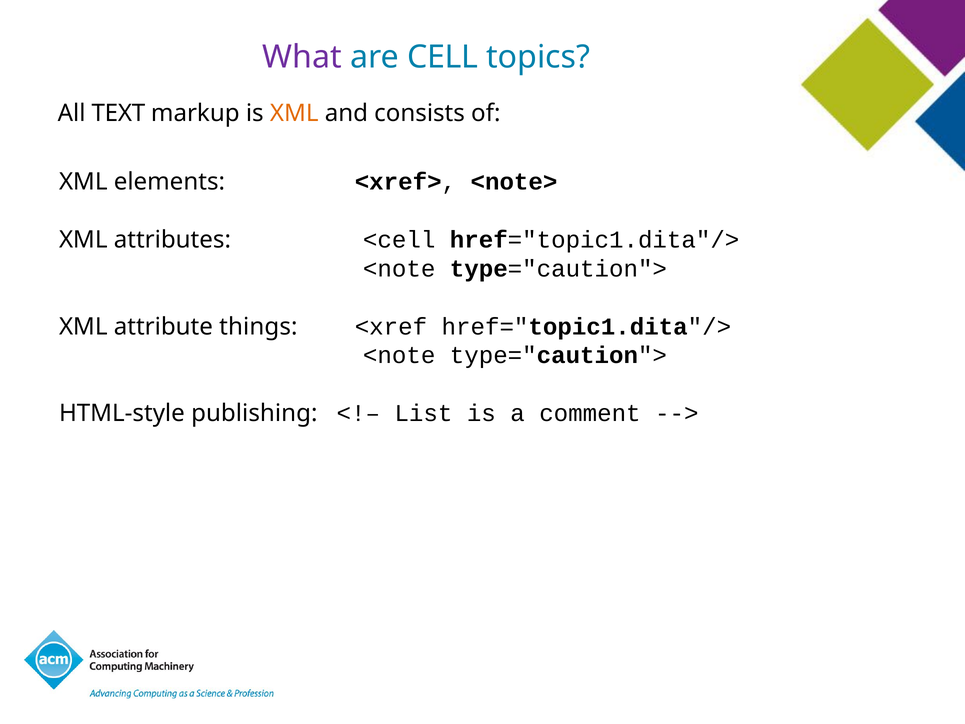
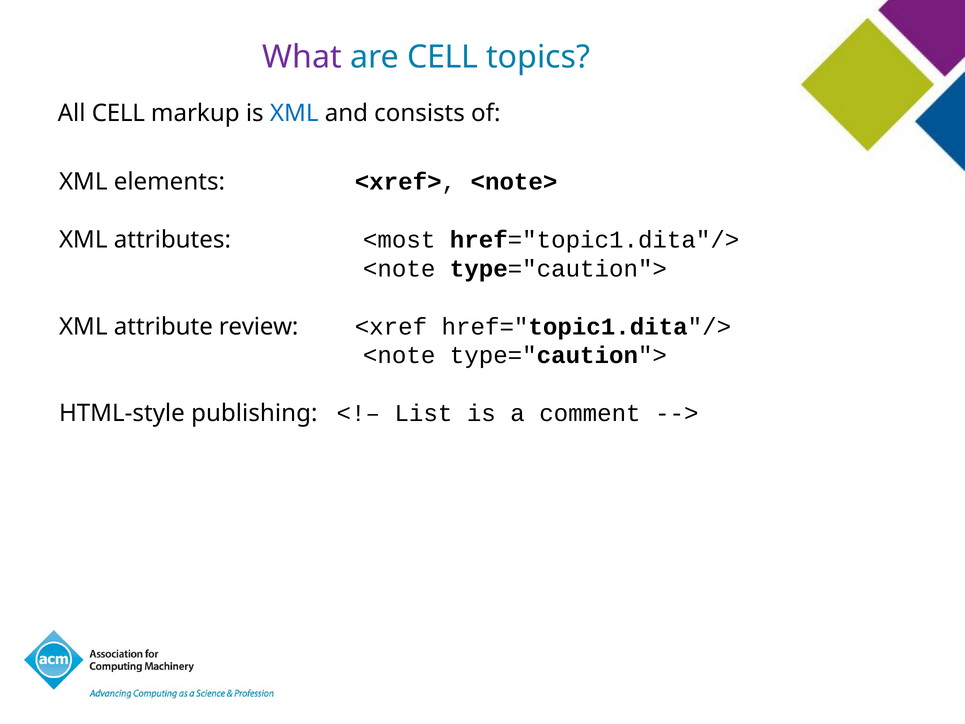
All TEXT: TEXT -> CELL (118, 113)
XML colour: orange -> blue (294, 113)
<cell: <cell -> <most (399, 240)
things: things -> review (259, 326)
